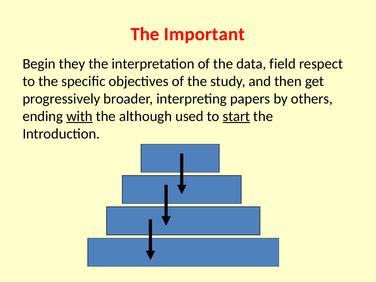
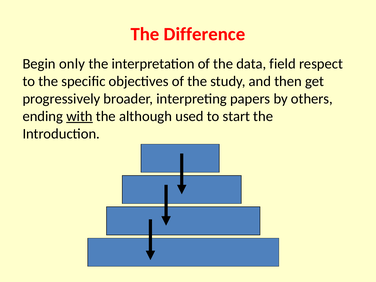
Important: Important -> Difference (204, 34)
they: they -> only (72, 64)
start underline: present -> none (236, 116)
